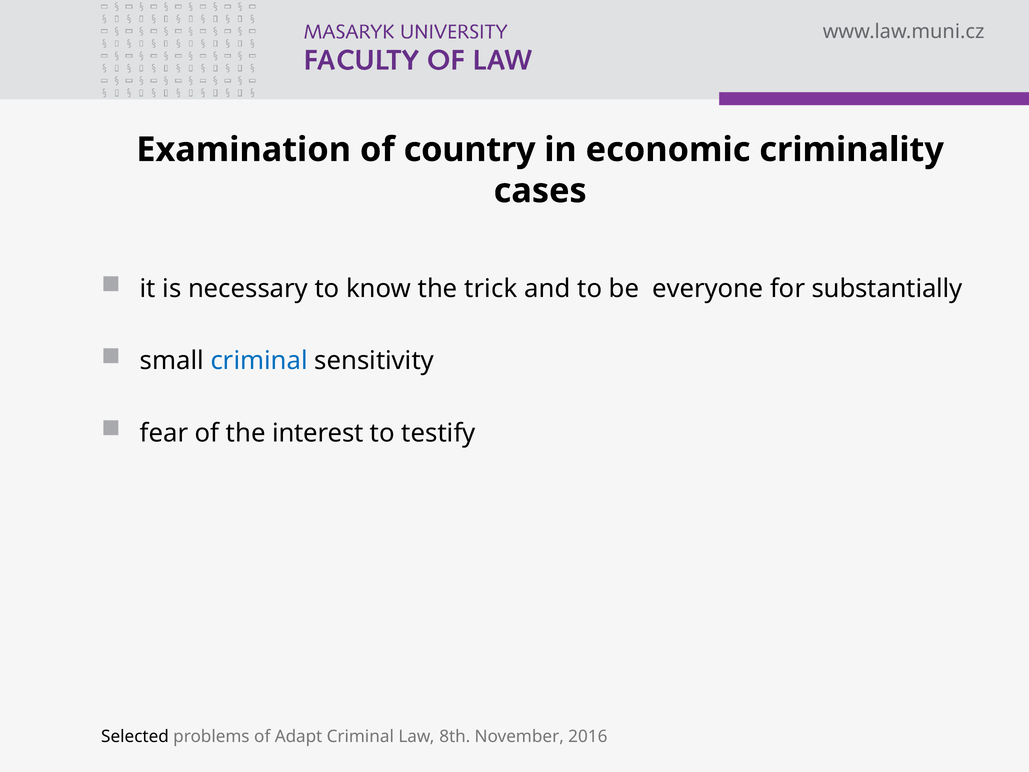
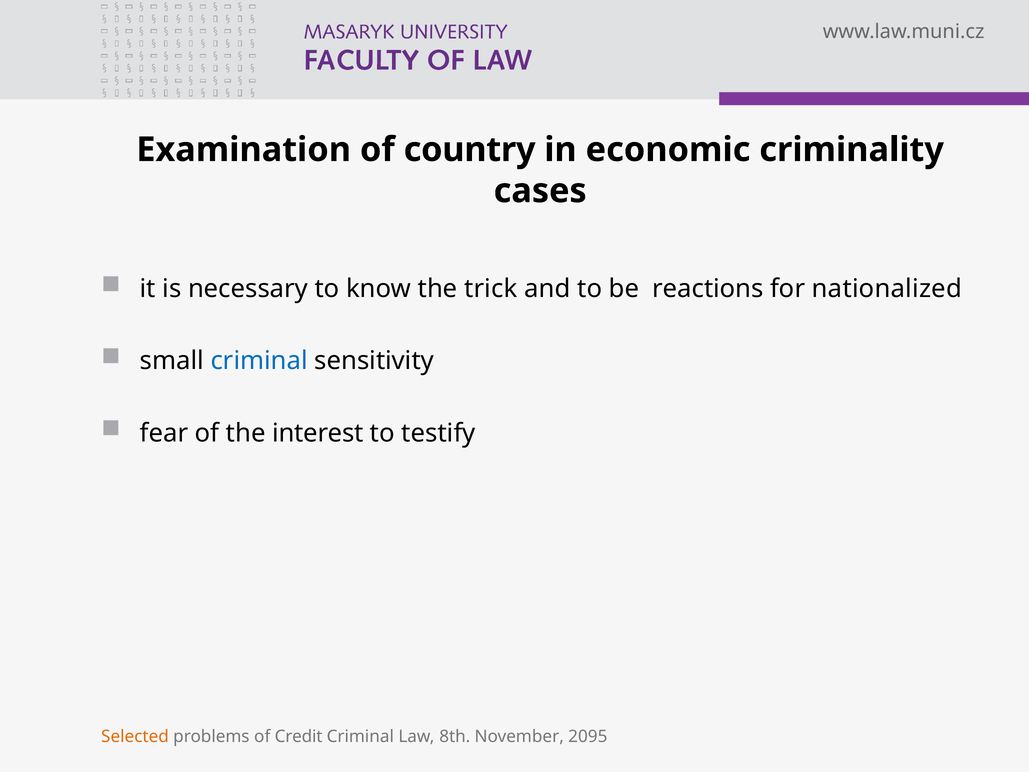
everyone: everyone -> reactions (708, 289)
substantially: substantially -> nationalized (887, 289)
Selected colour: black -> orange (135, 736)
Adapt: Adapt -> Credit (299, 736)
2016: 2016 -> 2095 (588, 736)
